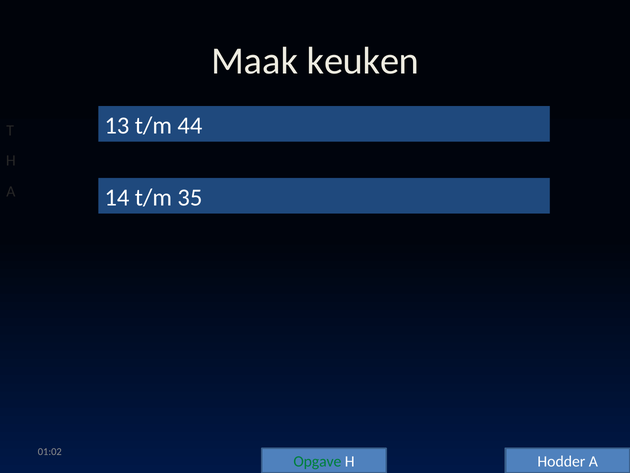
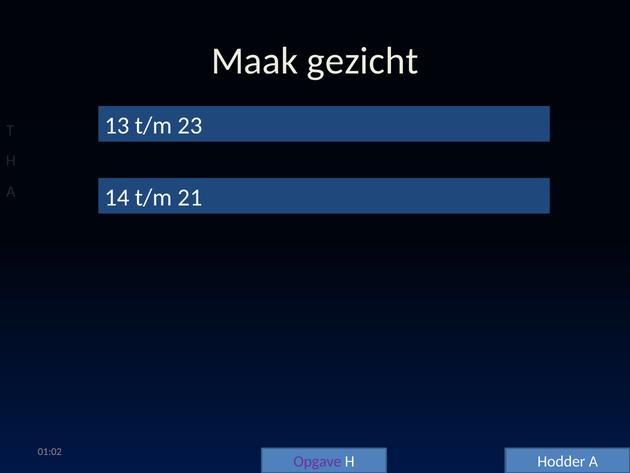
keuken: keuken -> gezicht (363, 61)
44: 44 -> 23 (190, 125)
35: 35 -> 21 (190, 197)
Opgave colour: green -> purple (317, 461)
